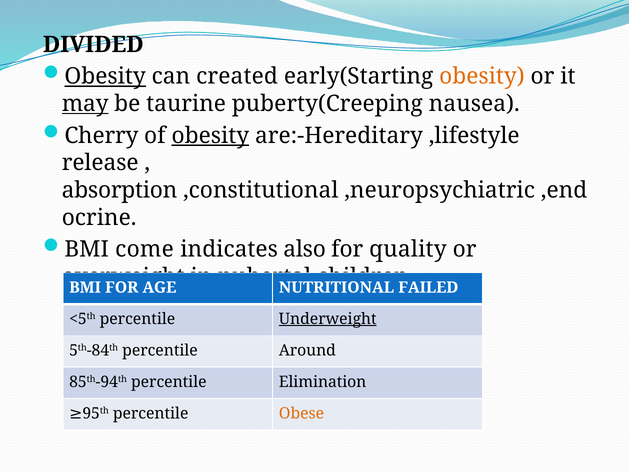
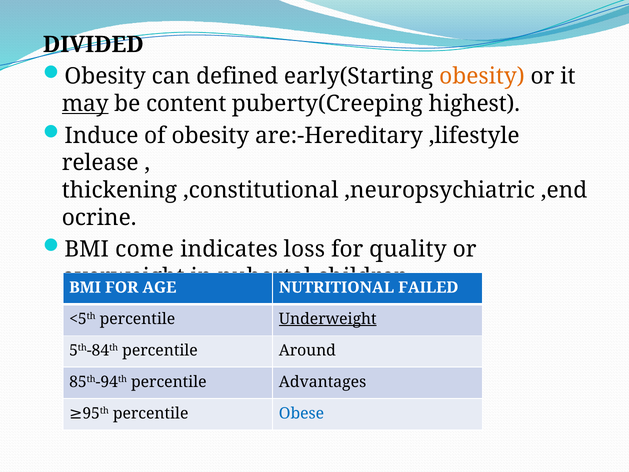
Obesity underline: present -> none (105, 76)
created: created -> defined (237, 76)
taurine: taurine -> content (186, 104)
nausea: nausea -> highest (474, 104)
Cherry: Cherry -> Induce (101, 136)
obesity underline: present -> none (210, 136)
absorption: absorption -> thickening (119, 190)
also: also -> loss (304, 249)
Elimination: Elimination -> Advantages (323, 382)
Obese colour: orange -> blue (301, 413)
